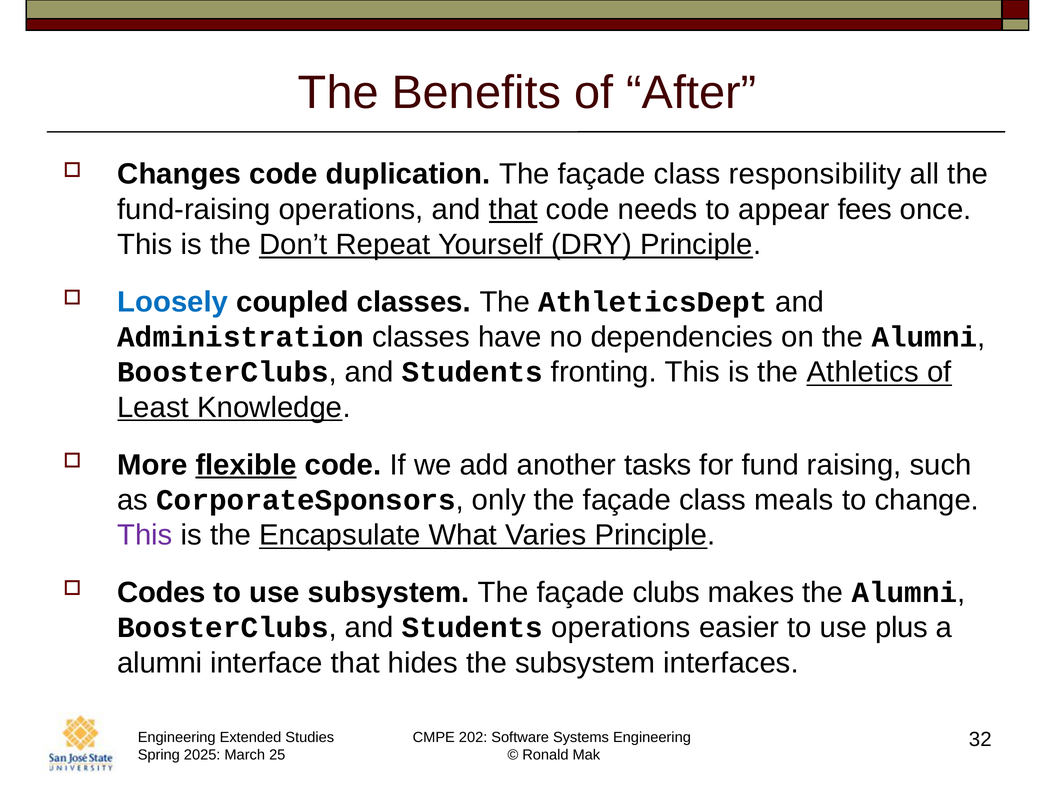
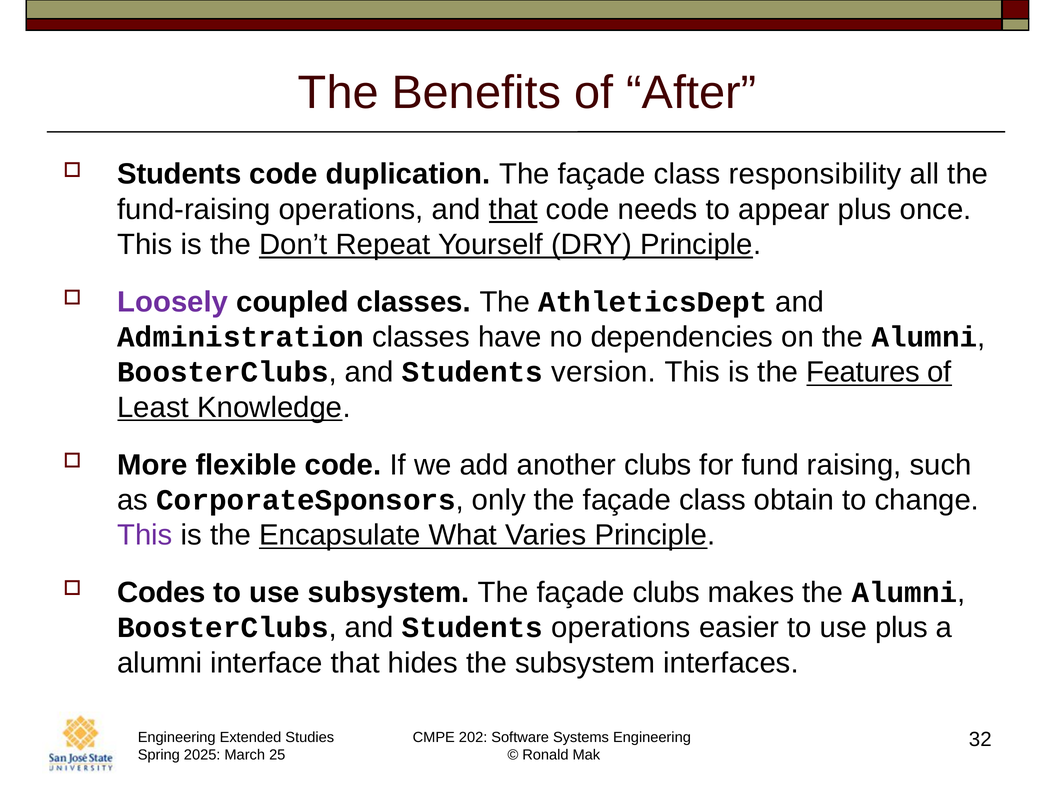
Changes: Changes -> Students (179, 174)
appear fees: fees -> plus (865, 209)
Loosely colour: blue -> purple (173, 302)
fronting: fronting -> version (604, 372)
Athletics: Athletics -> Features (863, 372)
flexible underline: present -> none (246, 465)
another tasks: tasks -> clubs (658, 465)
meals: meals -> obtain (794, 500)
